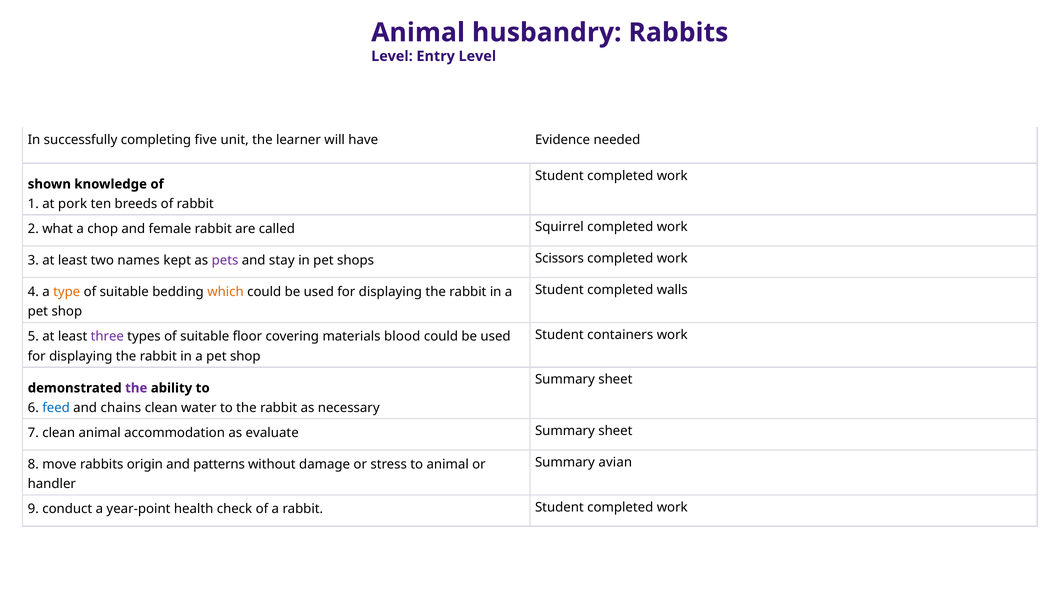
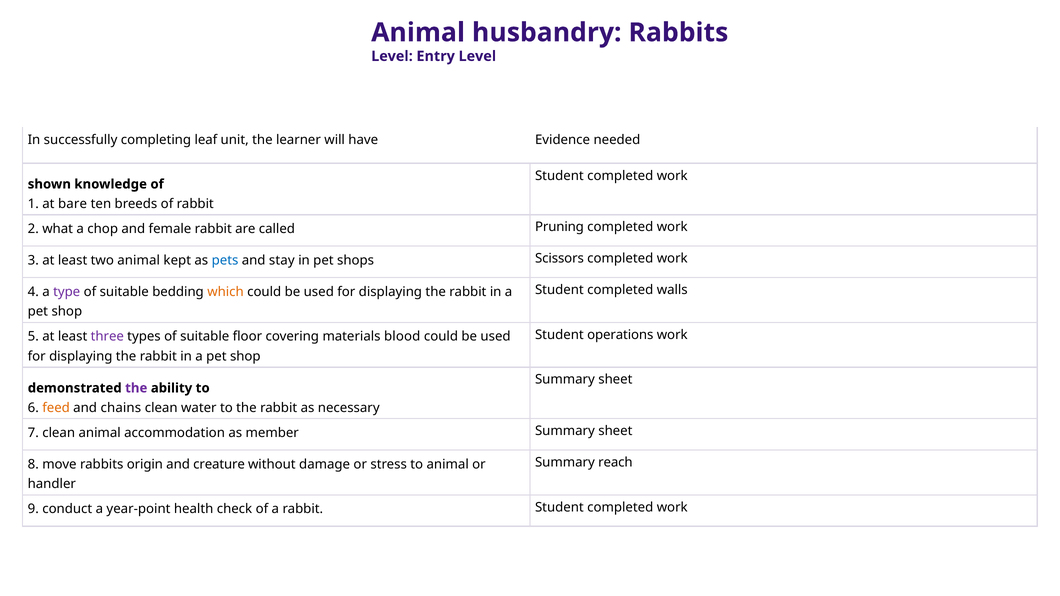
five: five -> leaf (206, 140)
pork: pork -> bare (73, 204)
Squirrel: Squirrel -> Pruning (559, 227)
two names: names -> animal (139, 260)
pets colour: purple -> blue (225, 260)
type colour: orange -> purple (67, 292)
containers: containers -> operations (620, 335)
feed colour: blue -> orange (56, 408)
evaluate: evaluate -> member (272, 433)
avian: avian -> reach (615, 463)
patterns: patterns -> creature (219, 464)
